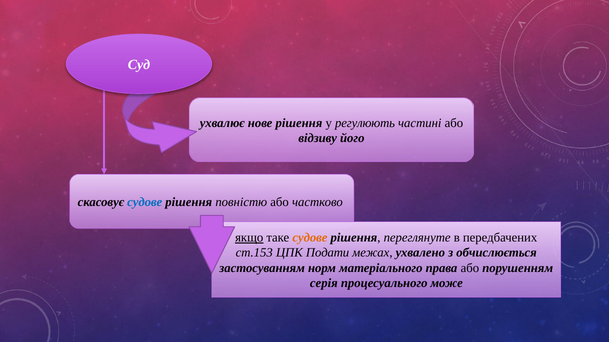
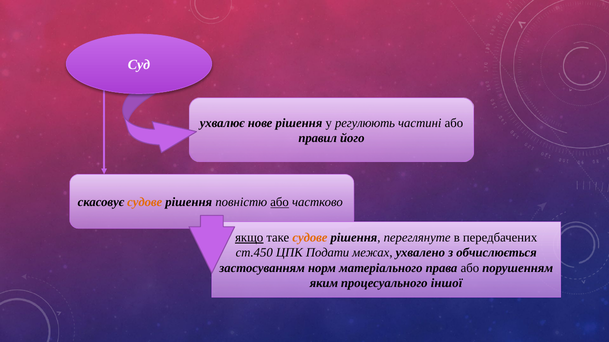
відзиву: відзиву -> правил (318, 138)
судове colour: blue -> orange (145, 203)
або underline: none -> present (280, 203)
ст.153: ст.153 -> ст.450 (254, 253)
серія: серія -> яким (324, 284)
може: може -> іншої (447, 284)
